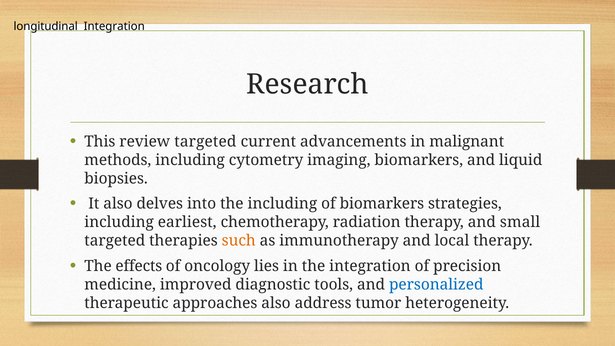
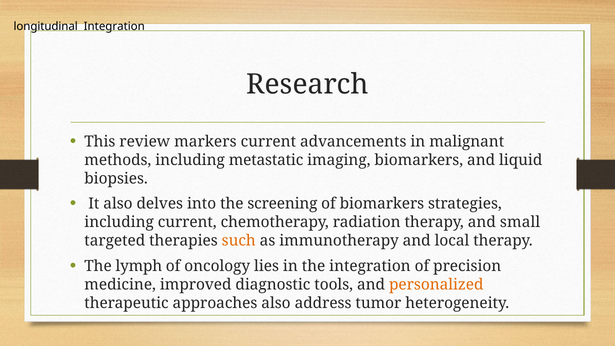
review targeted: targeted -> markers (205, 142)
cytometry: cytometry -> metastatic (266, 160)
the including: including -> screening (282, 204)
including earliest: earliest -> current (187, 222)
effects: effects -> lymph (139, 266)
personalized colour: blue -> orange (436, 285)
